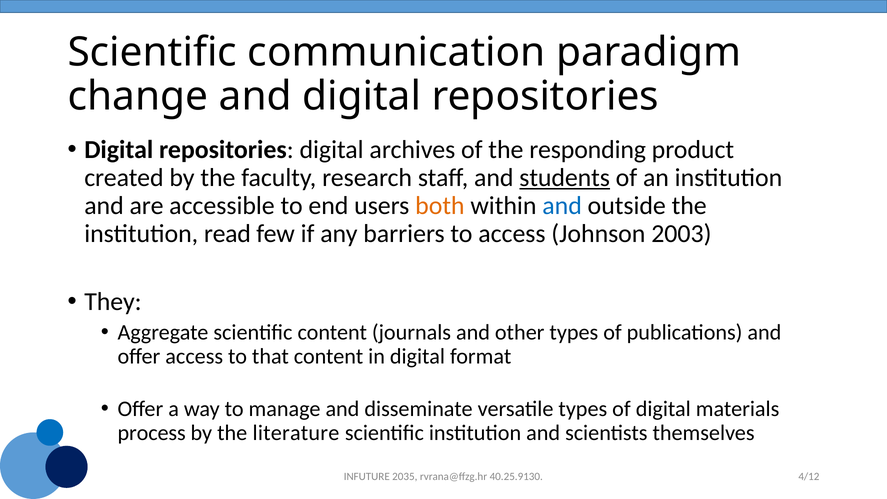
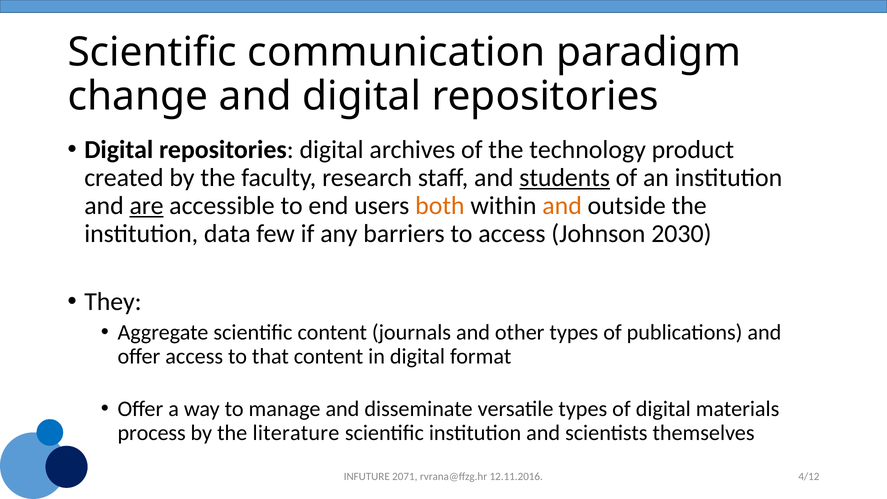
responding: responding -> technology (588, 150)
are underline: none -> present (147, 206)
and colour: blue -> orange (562, 206)
read: read -> data (227, 234)
2003: 2003 -> 2030 (681, 234)
2035: 2035 -> 2071 (405, 476)
40.25.9130: 40.25.9130 -> 12.11.2016 (516, 476)
